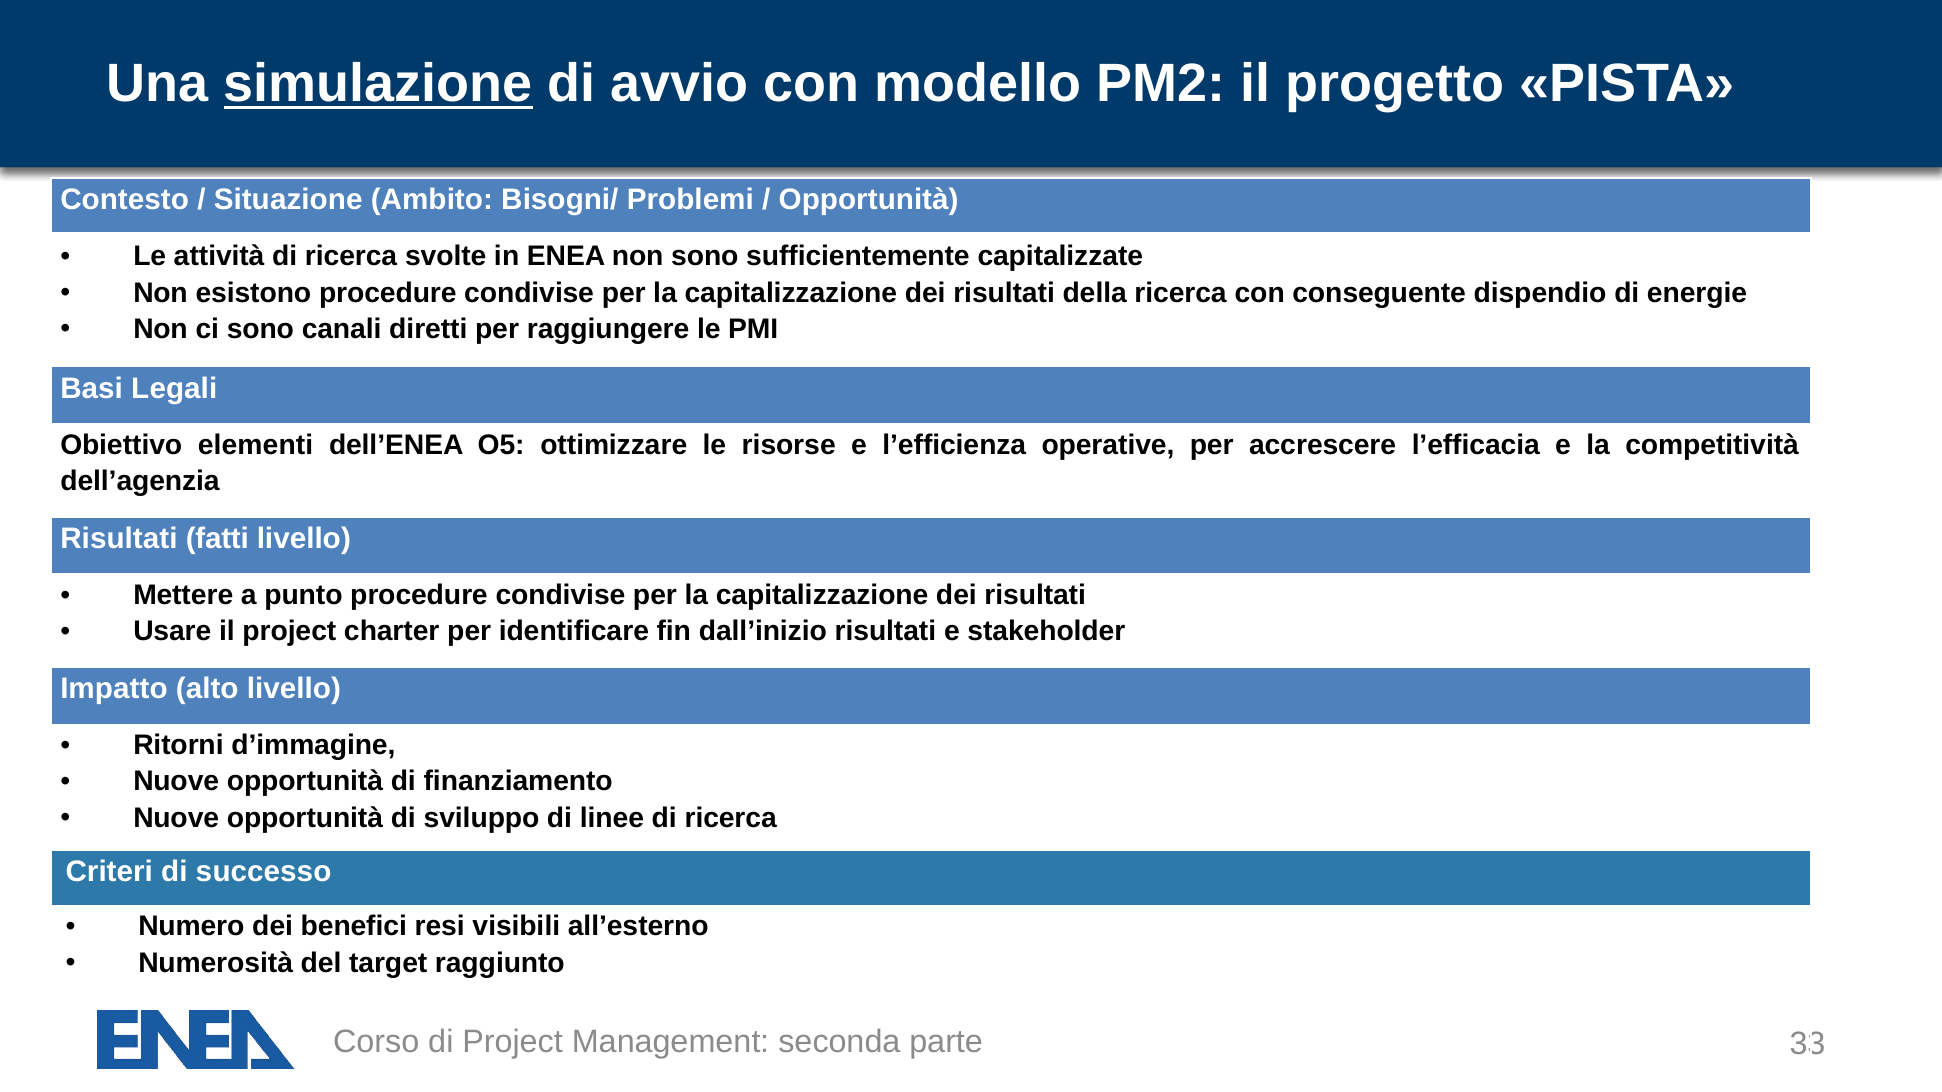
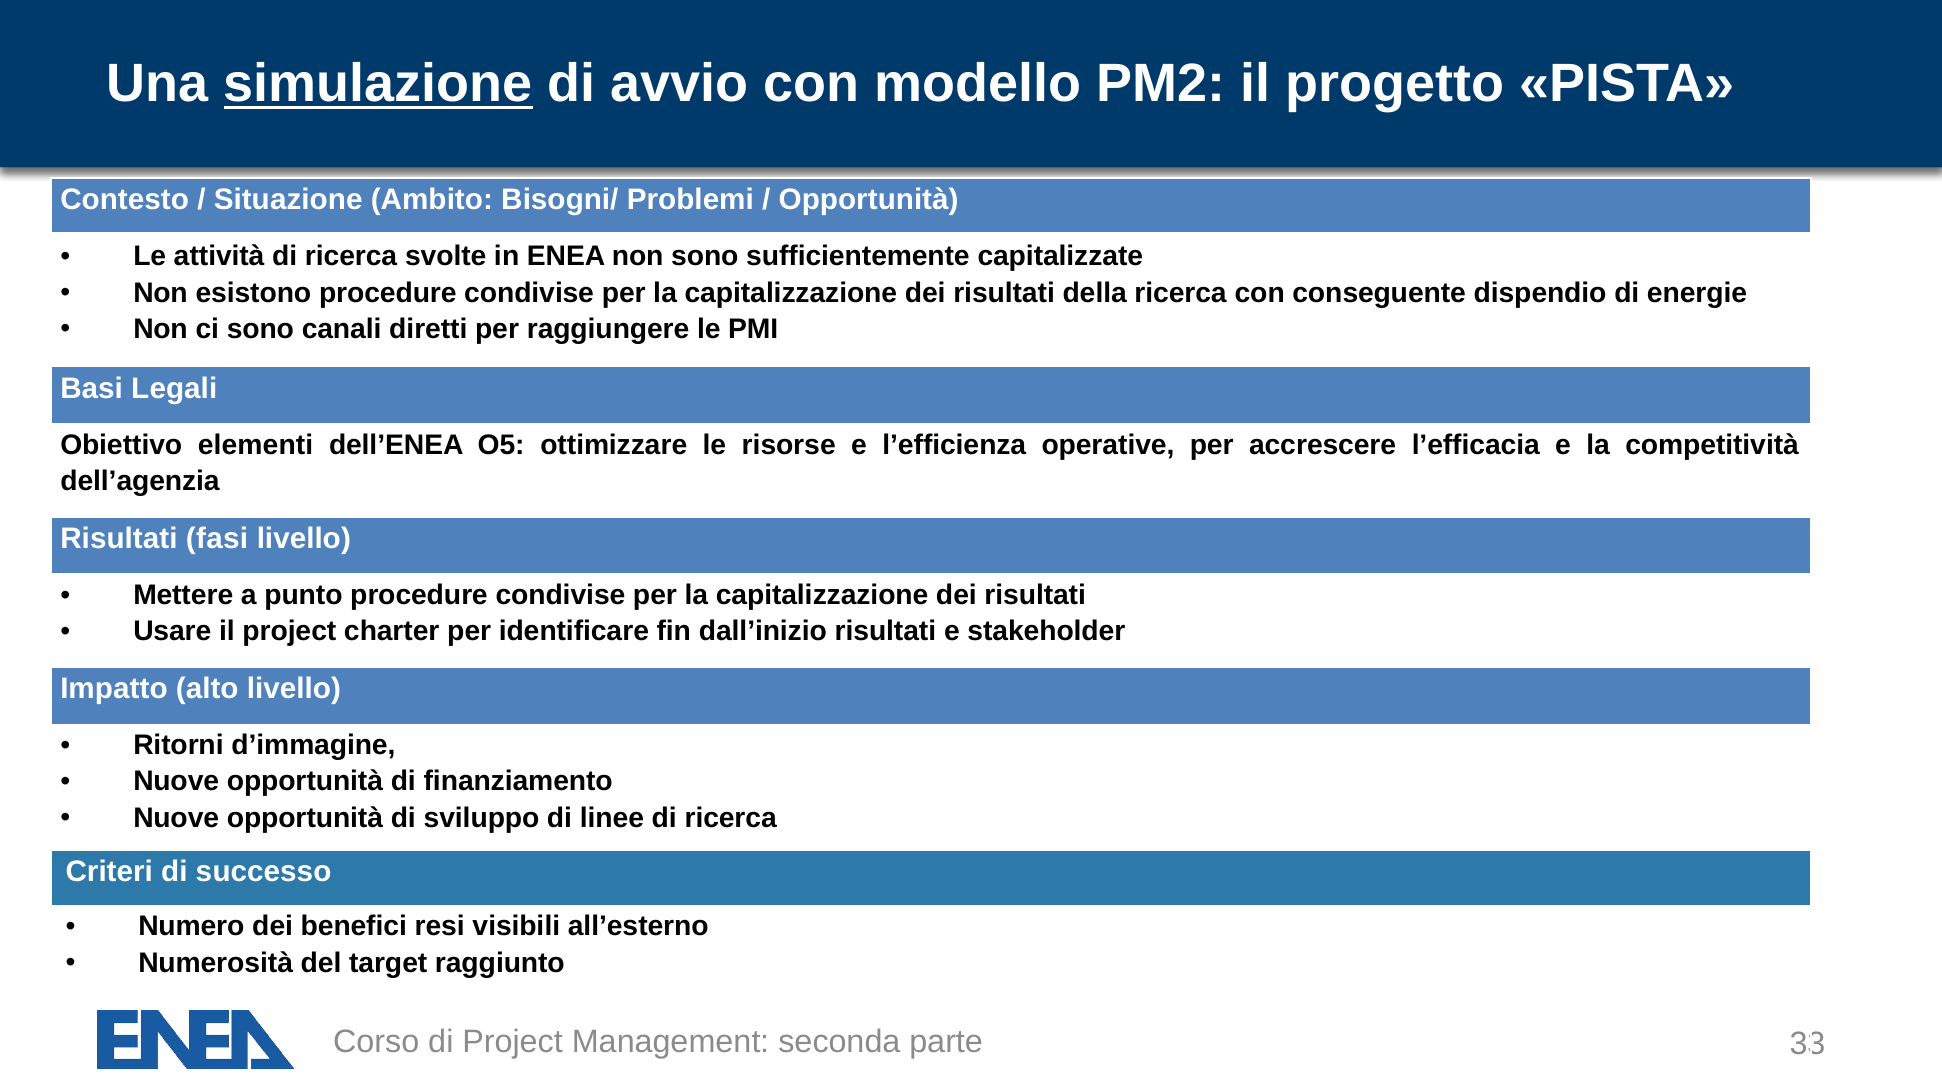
fatti: fatti -> fasi (217, 539)
